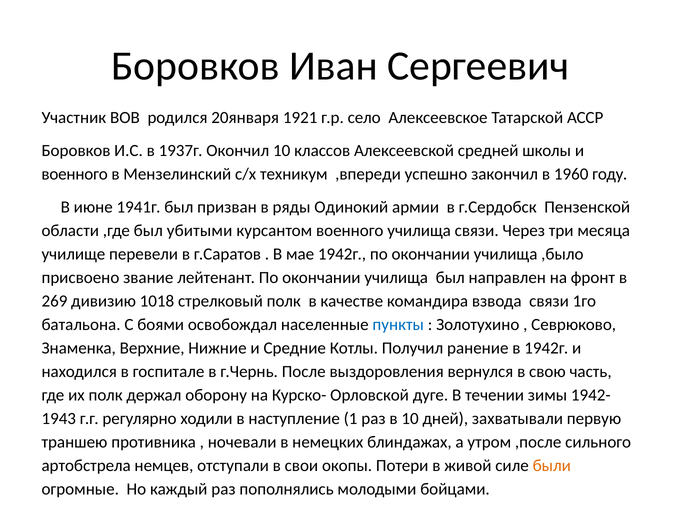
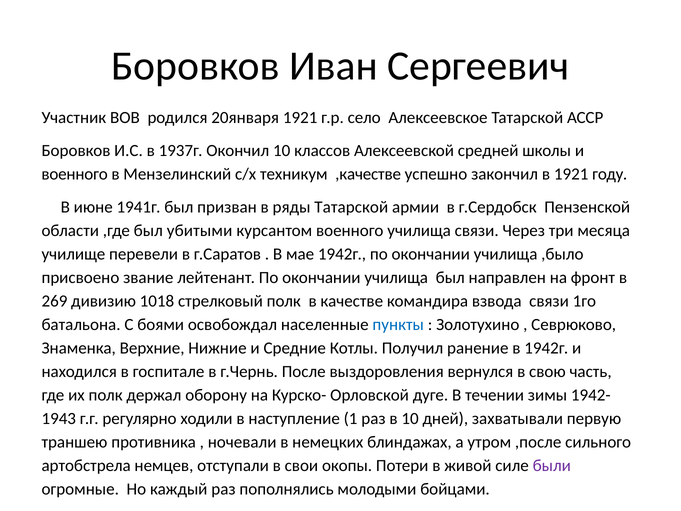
,впереди: ,впереди -> ,качестве (368, 174)
в 1960: 1960 -> 1921 (571, 174)
ряды Одинокий: Одинокий -> Татарской (351, 207)
были colour: orange -> purple (552, 465)
